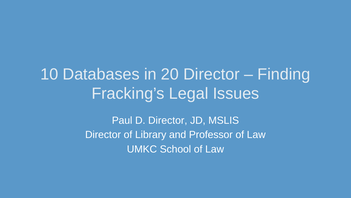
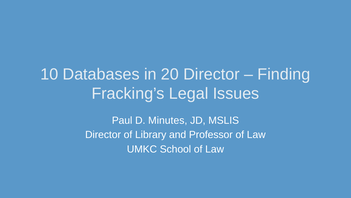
D Director: Director -> Minutes (168, 120)
